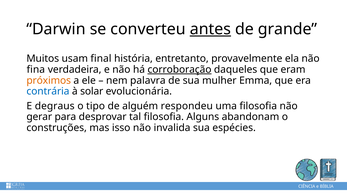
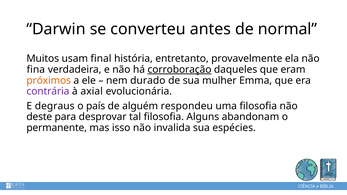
antes underline: present -> none (210, 29)
grande: grande -> normal (288, 29)
palavra: palavra -> durado (148, 81)
contrária colour: blue -> purple (48, 91)
solar: solar -> axial (92, 91)
tipo: tipo -> país (96, 106)
gerar: gerar -> deste (39, 117)
construções: construções -> permanente (57, 128)
